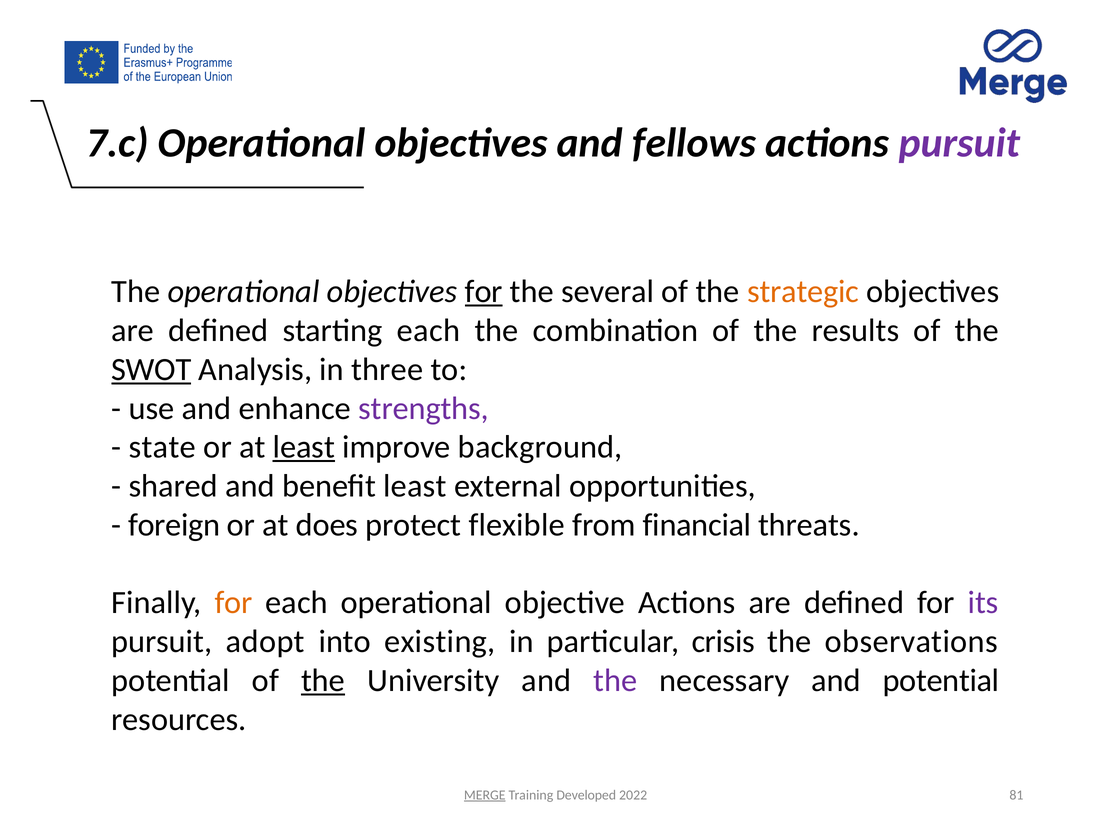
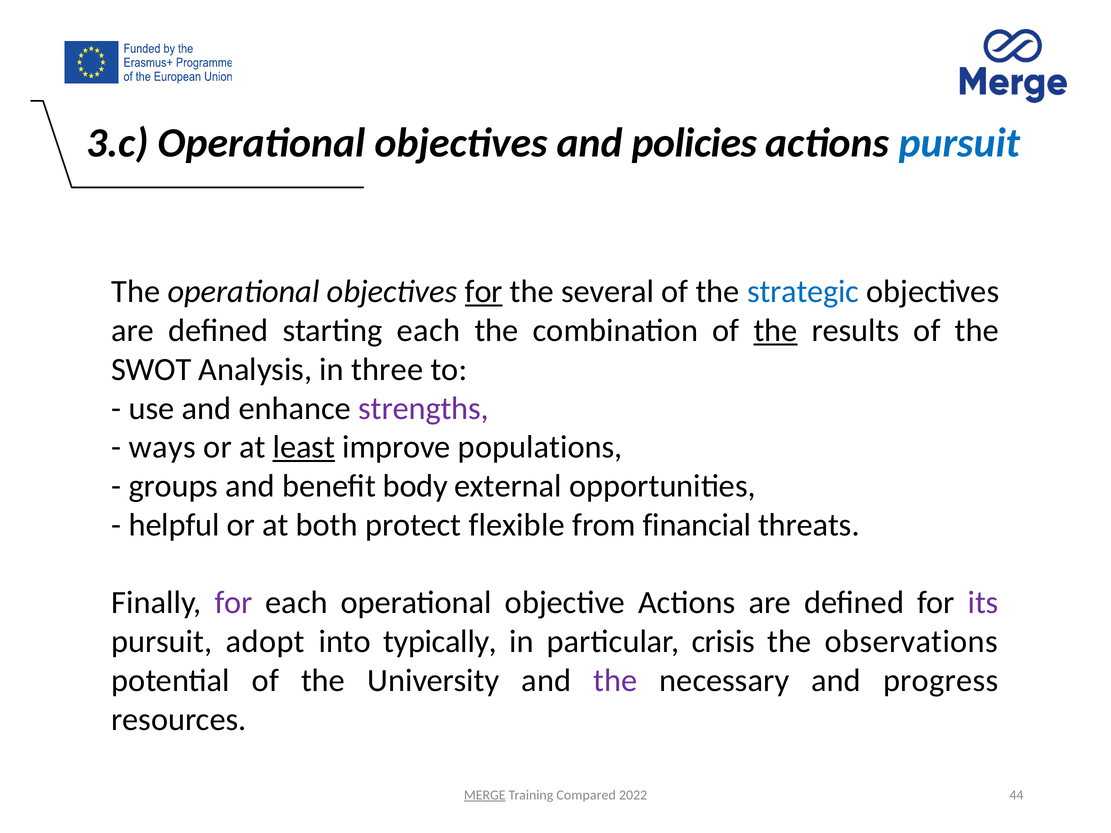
7.c: 7.c -> 3.c (117, 143)
fellows: fellows -> policies (694, 143)
pursuit colour: purple -> blue (960, 143)
strategic colour: orange -> blue (803, 292)
the underline: none -> present (776, 331)
SWOT underline: present -> none (151, 370)
state: state -> ways (162, 447)
background: background -> populations (540, 447)
shared: shared -> groups (173, 486)
benefit least: least -> body (415, 486)
foreign: foreign -> helpful (174, 525)
does: does -> both (327, 525)
for colour: orange -> purple (234, 603)
existing: existing -> typically (440, 642)
the underline: present -> none (323, 681)
and potential: potential -> progress (941, 681)
Developed: Developed -> Compared (586, 795)
81: 81 -> 44 (1016, 795)
